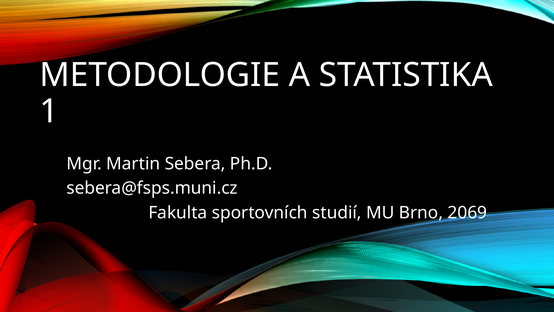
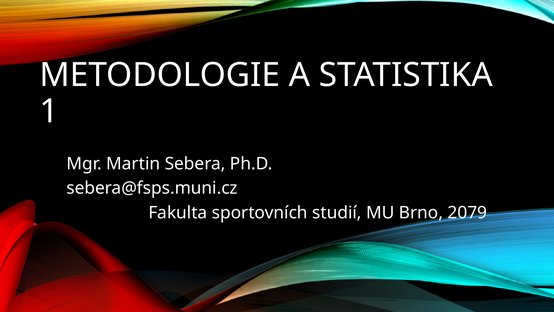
2069: 2069 -> 2079 (467, 212)
